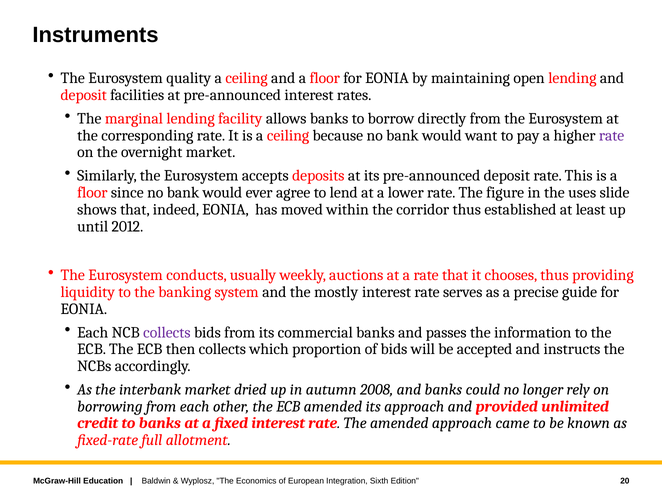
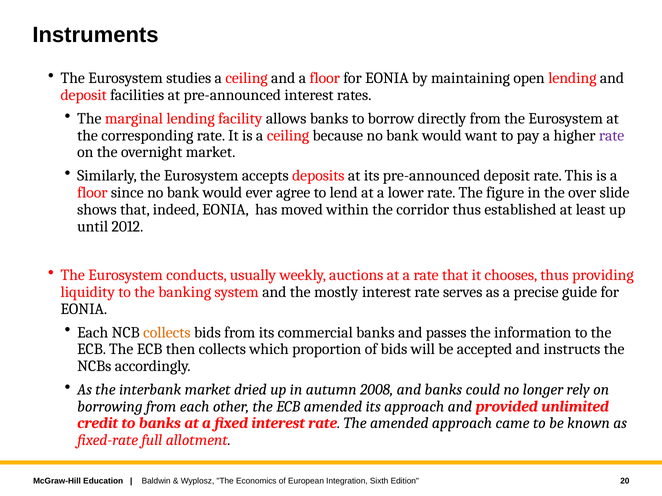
quality: quality -> studies (189, 78)
uses: uses -> over (582, 193)
collects colour: purple -> orange (167, 333)
